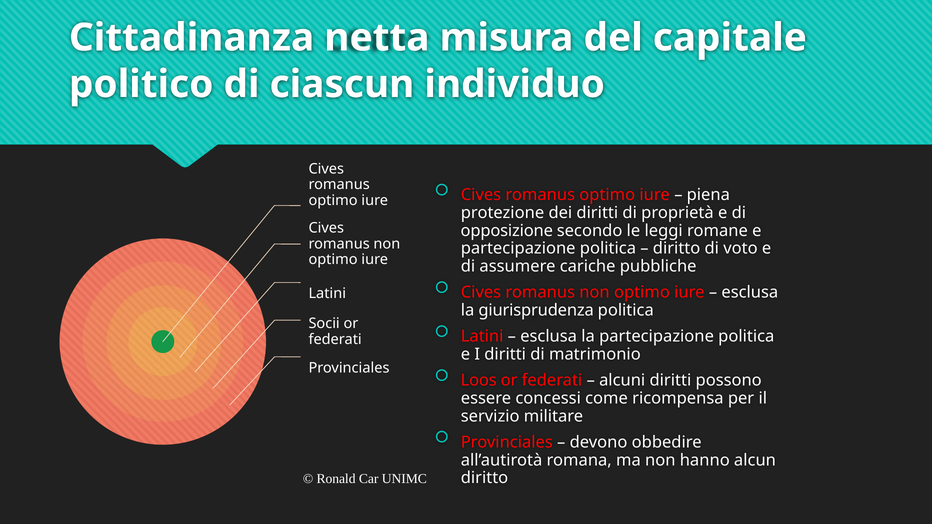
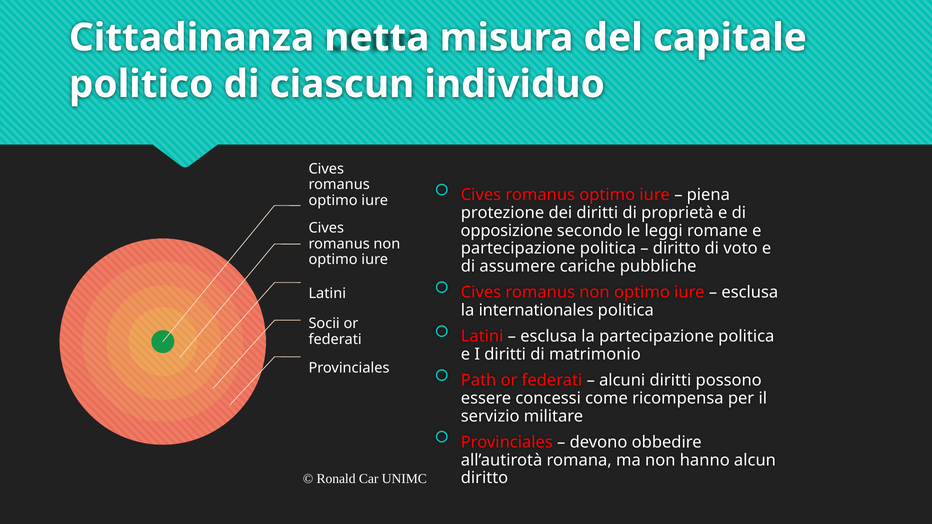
giurisprudenza: giurisprudenza -> internationales (536, 310)
Loos: Loos -> Path (479, 381)
